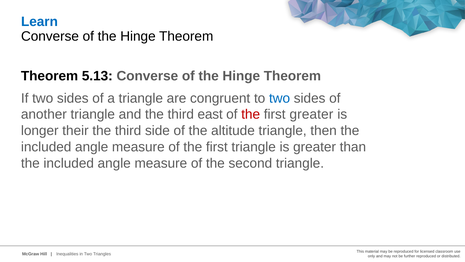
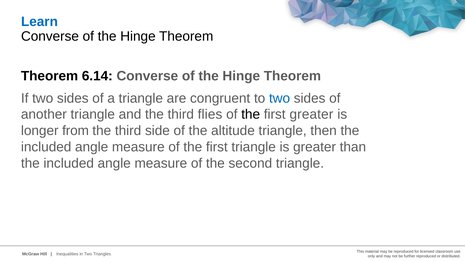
5.13: 5.13 -> 6.14 (97, 76)
east: east -> flies (210, 114)
the colour: red -> black (251, 114)
their: their -> from (76, 131)
